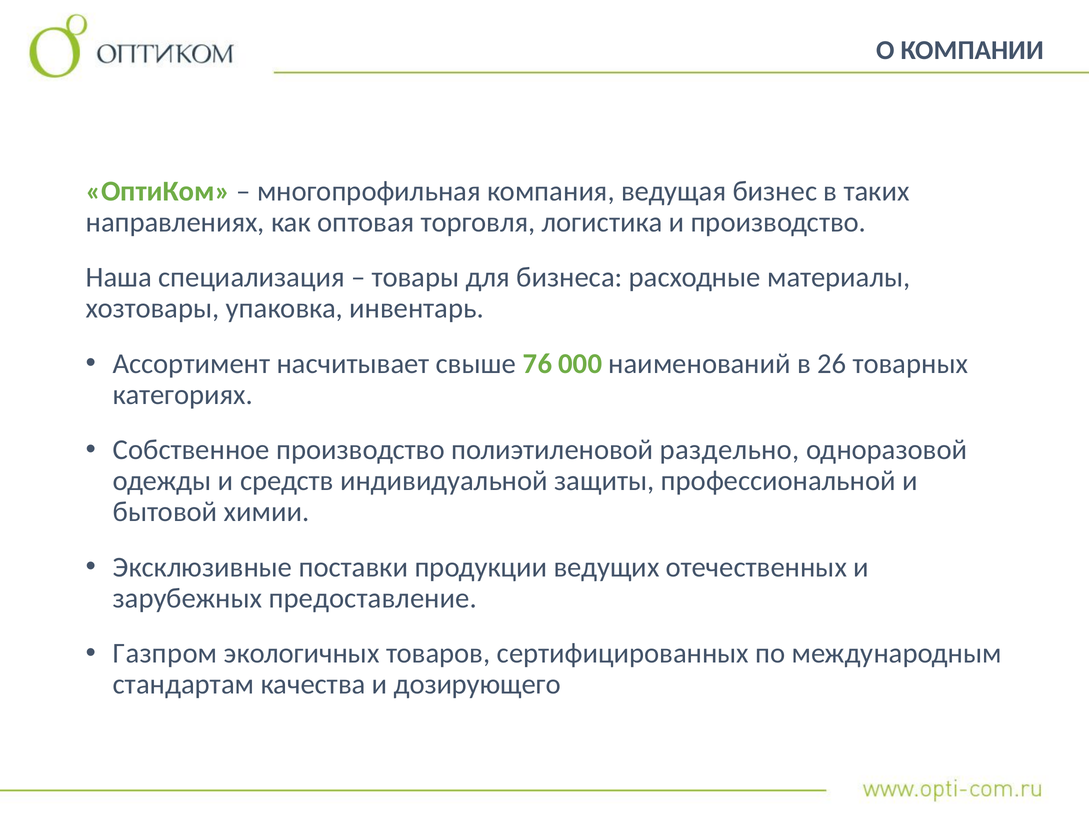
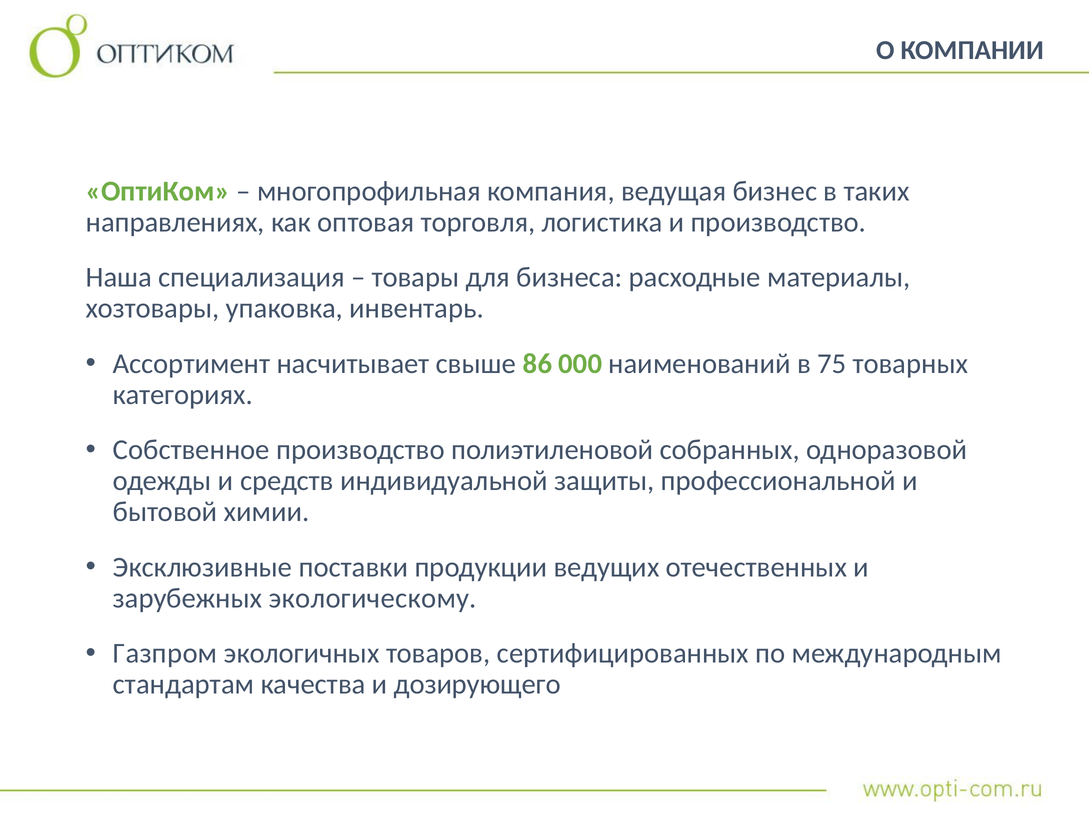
76: 76 -> 86 (538, 363)
26: 26 -> 75 (832, 363)
раздельно: раздельно -> собранных (730, 450)
предоставление: предоставление -> экологическому (373, 598)
